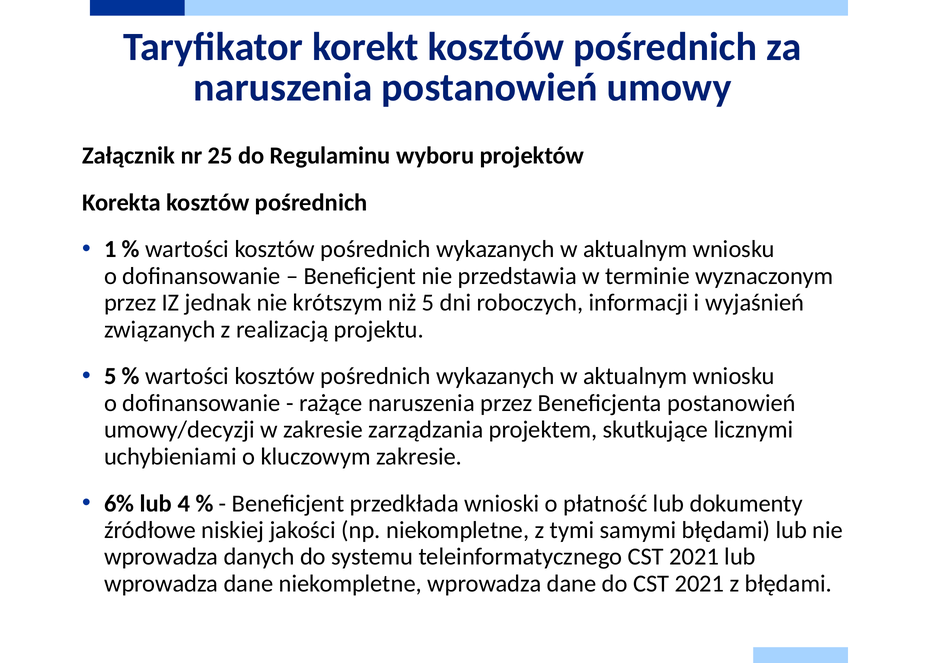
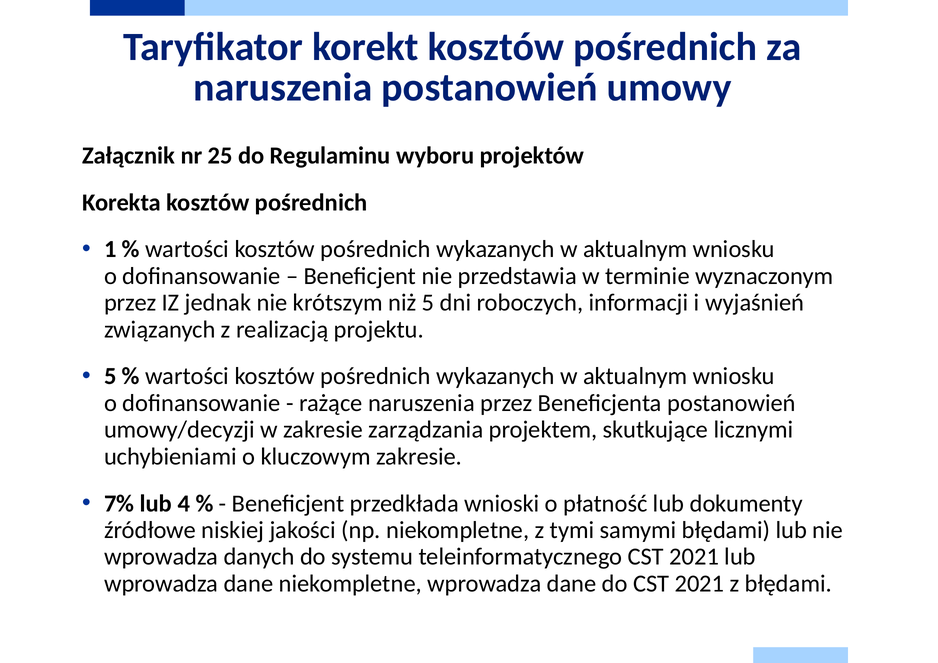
6%: 6% -> 7% (119, 504)
